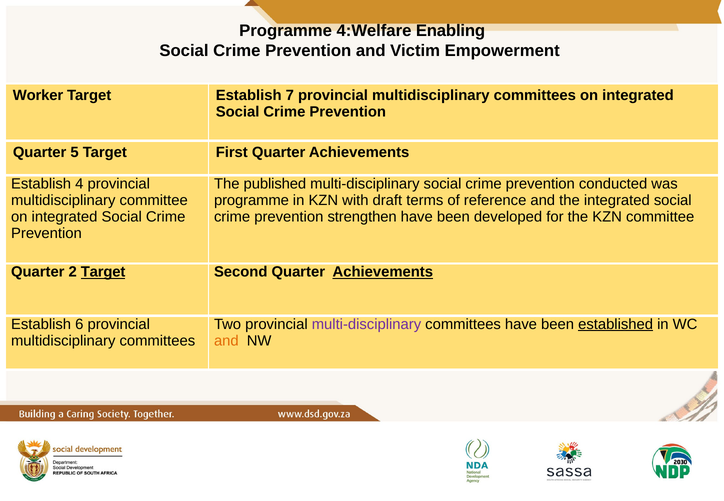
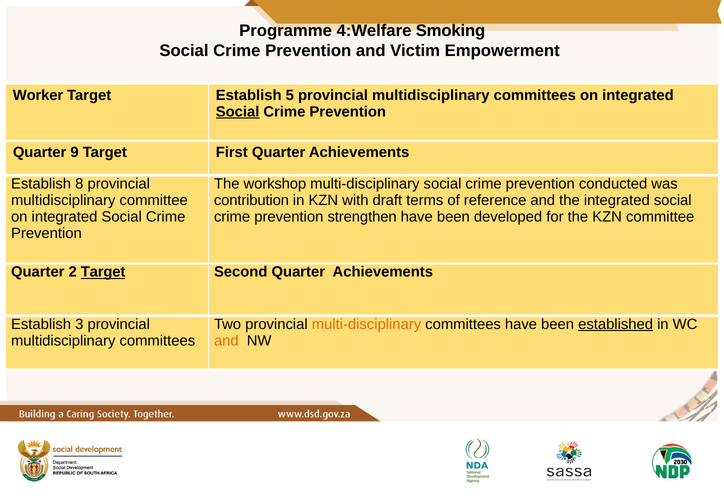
Enabling: Enabling -> Smoking (451, 31)
7: 7 -> 5 (290, 95)
Social underline: none -> present (238, 112)
5: 5 -> 9 (75, 152)
4: 4 -> 8 (79, 184)
published: published -> workshop (275, 184)
programme: programme -> contribution (251, 200)
Achievements underline: present -> none (383, 272)
6: 6 -> 3 (79, 324)
multi-disciplinary colour: purple -> orange (366, 324)
